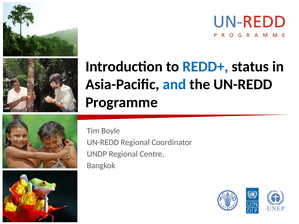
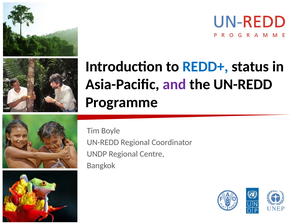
and colour: blue -> purple (174, 85)
